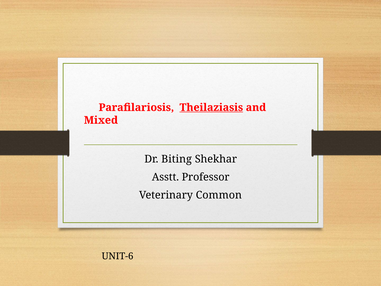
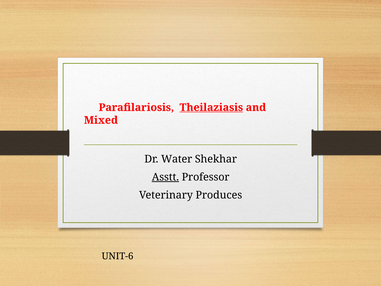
Biting: Biting -> Water (177, 159)
Asstt underline: none -> present (165, 177)
Common: Common -> Produces (219, 195)
